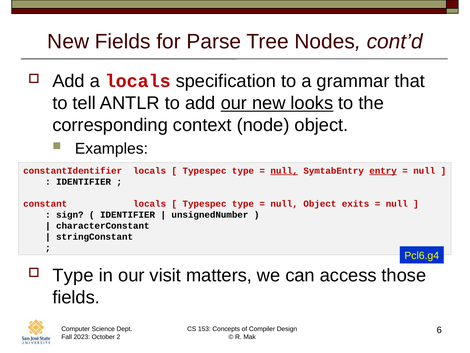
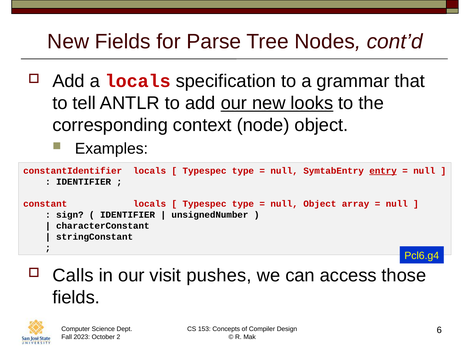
null underline: present -> none (284, 171)
exits: exits -> array (356, 203)
Type: Type -> Calls (73, 275)
matters: matters -> pushes (219, 275)
